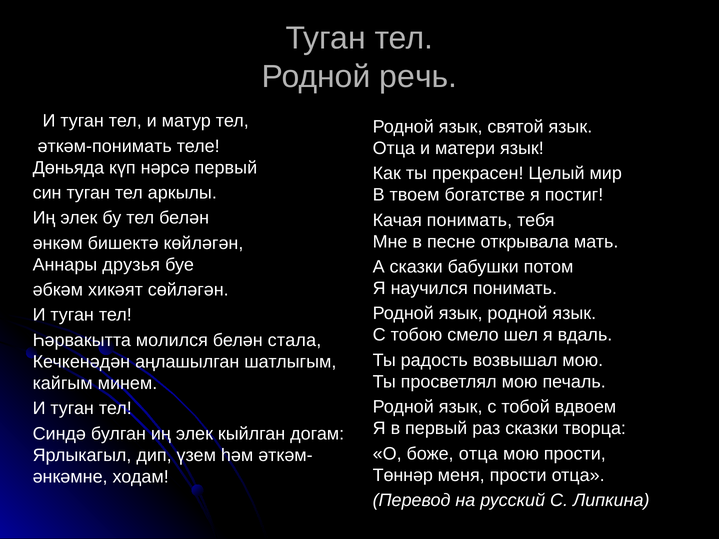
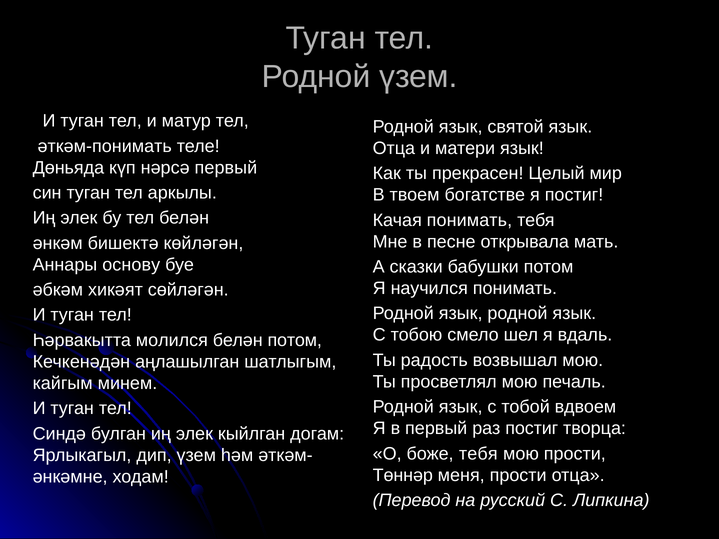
Родной речь: речь -> үзем (418, 77)
друзья: друзья -> основу (131, 265)
белән стала: стала -> потом (295, 340)
раз сказки: сказки -> постиг (532, 429)
боже отца: отца -> тебя (478, 454)
